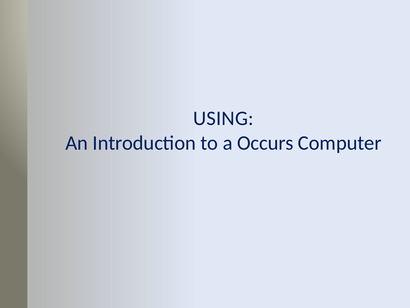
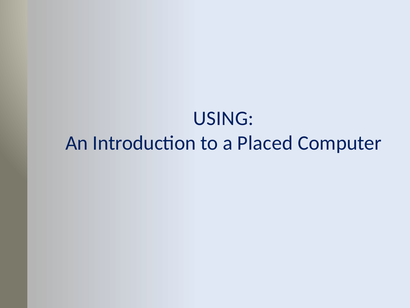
Occurs: Occurs -> Placed (265, 143)
